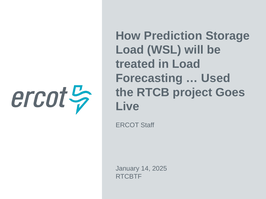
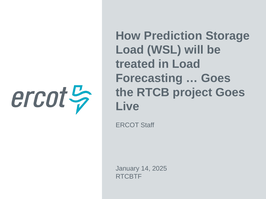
Used: Used -> Goes (216, 78)
